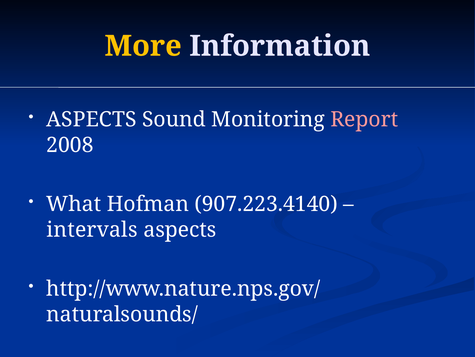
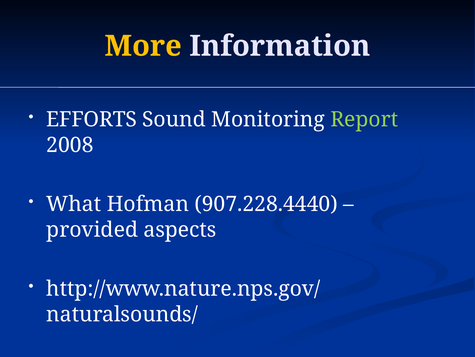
ASPECTS: ASPECTS -> EFFORTS (92, 119)
Report colour: pink -> light green (364, 119)
907.223.4140: 907.223.4140 -> 907.228.4440 (266, 204)
intervals: intervals -> provided (92, 229)
